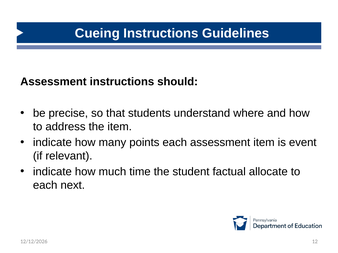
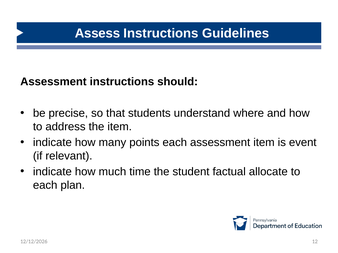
Cueing: Cueing -> Assess (97, 33)
next: next -> plan (73, 186)
